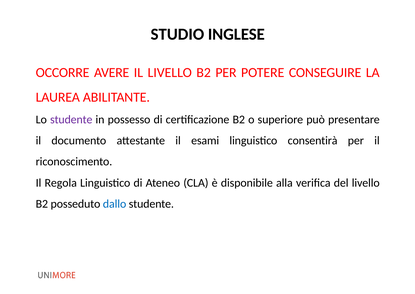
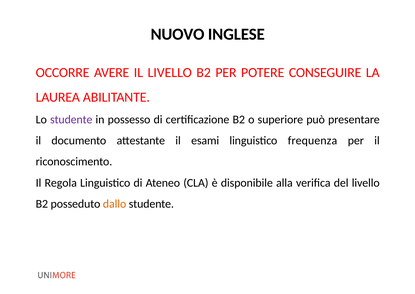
STUDIO: STUDIO -> NUOVO (178, 34)
consentirà: consentirà -> frequenza (312, 140)
dallo colour: blue -> orange (115, 203)
